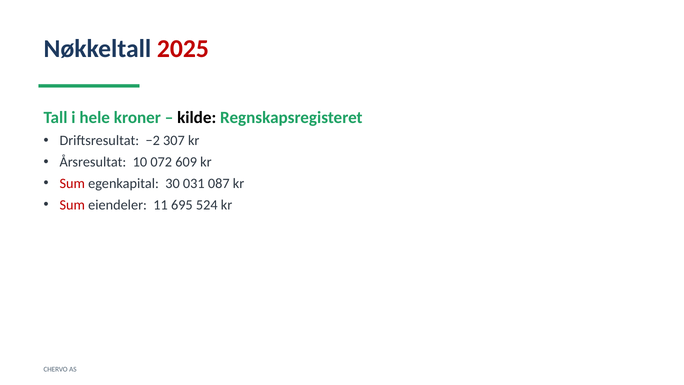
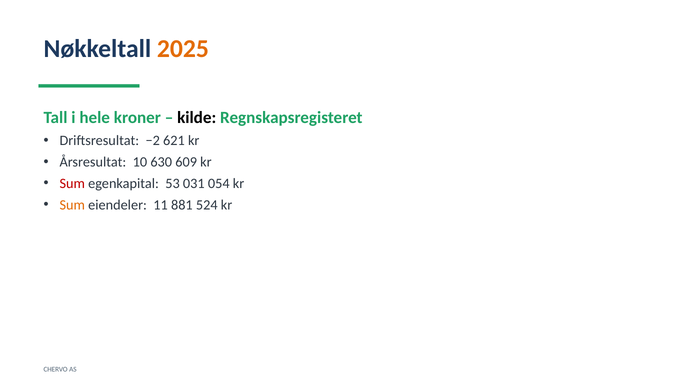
2025 colour: red -> orange (183, 49)
307: 307 -> 621 (174, 141)
072: 072 -> 630 (161, 162)
30: 30 -> 53 (173, 183)
087: 087 -> 054 (219, 183)
Sum colour: red -> orange (72, 205)
695: 695 -> 881 (182, 205)
